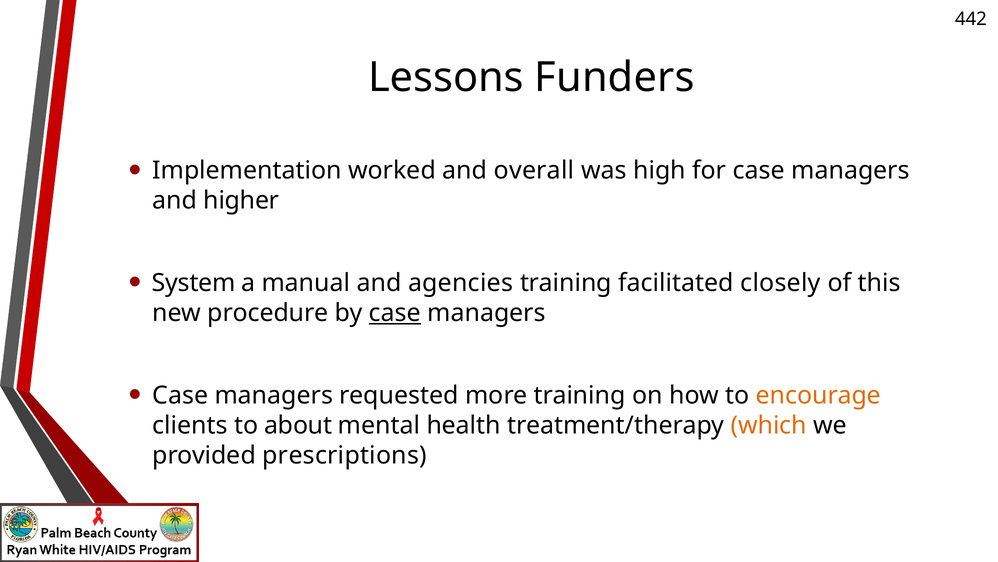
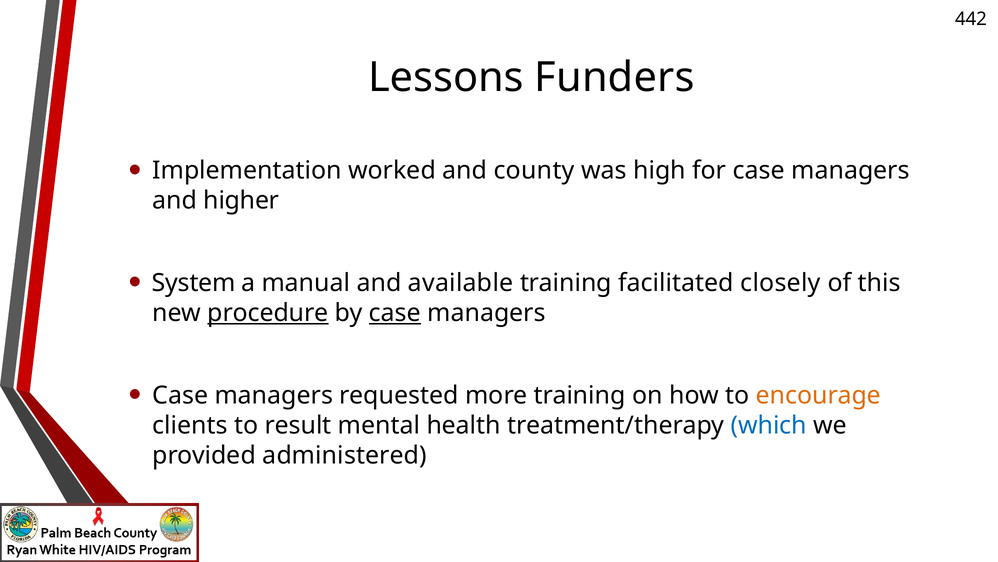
overall: overall -> county (534, 171)
agencies: agencies -> available (461, 283)
procedure underline: none -> present (268, 313)
about: about -> result (298, 425)
which colour: orange -> blue (769, 425)
prescriptions: prescriptions -> administered (345, 455)
